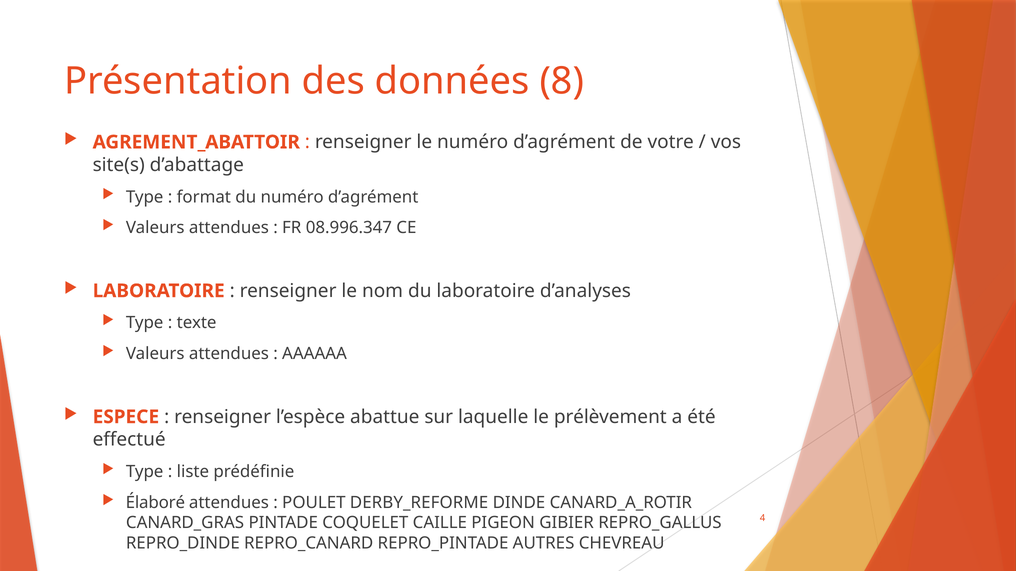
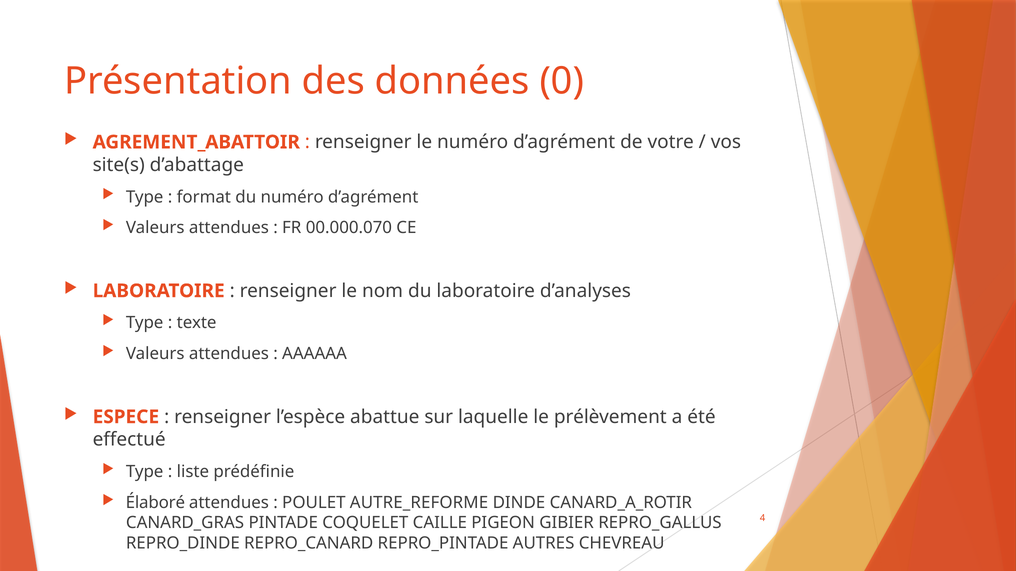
8: 8 -> 0 (562, 81)
08.996.347: 08.996.347 -> 00.000.070 (349, 228)
DERBY_REFORME: DERBY_REFORME -> AUTRE_REFORME (419, 503)
